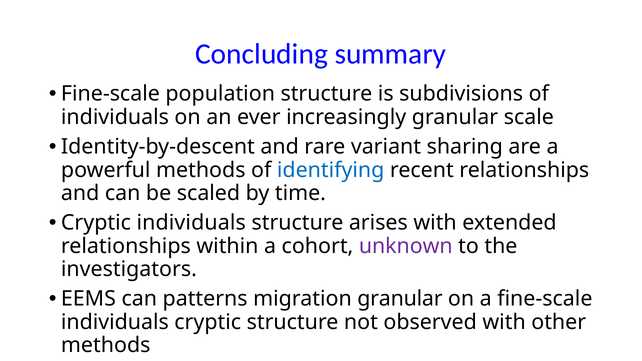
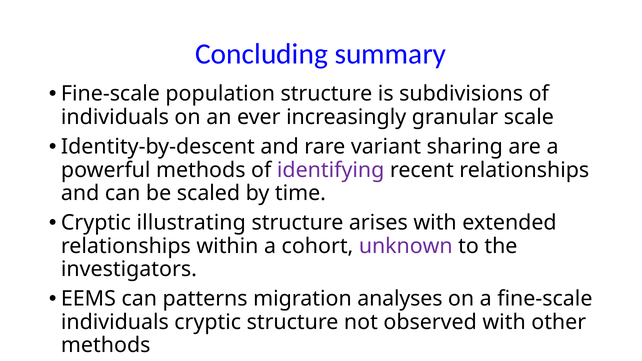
identifying colour: blue -> purple (331, 170)
Cryptic individuals: individuals -> illustrating (191, 223)
migration granular: granular -> analyses (400, 299)
